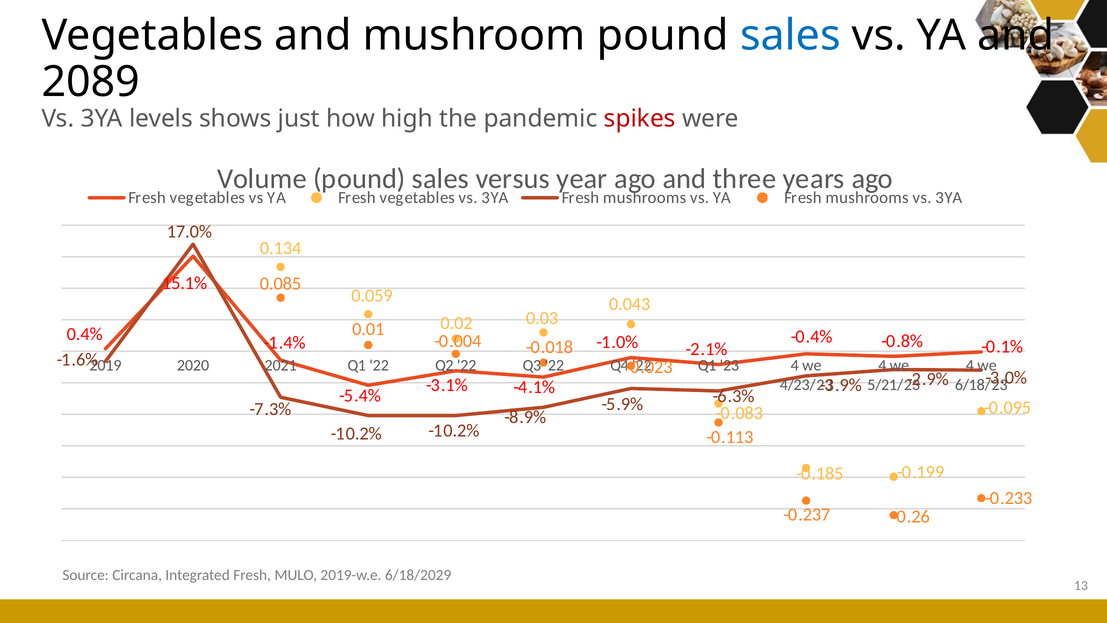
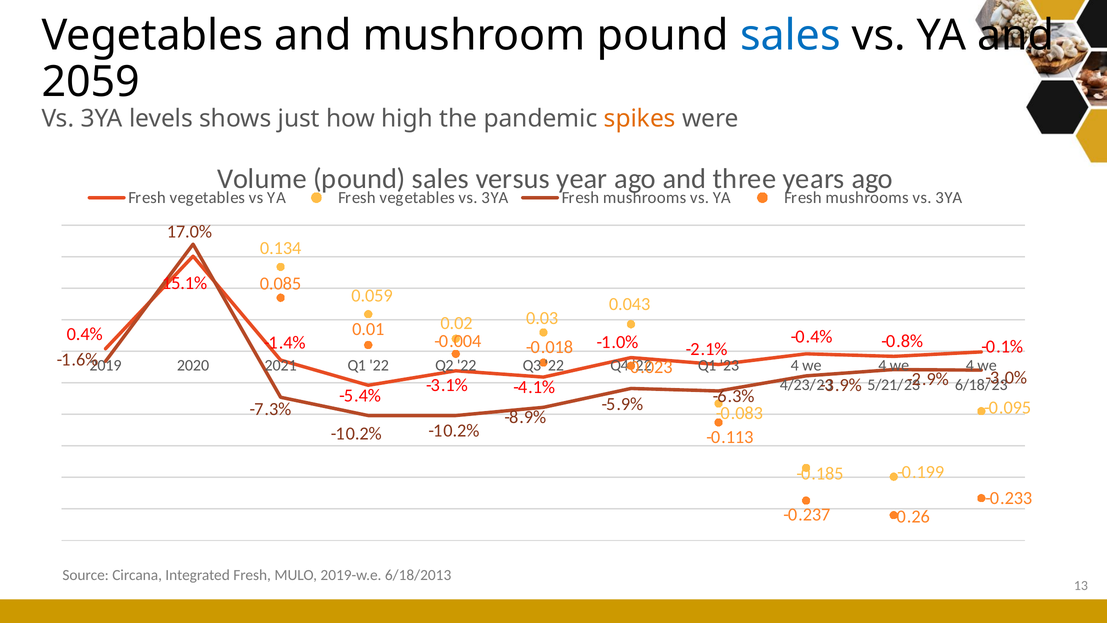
2089: 2089 -> 2059 (91, 82)
spikes colour: red -> orange (640, 119)
6/18/2029: 6/18/2029 -> 6/18/2013 (418, 575)
